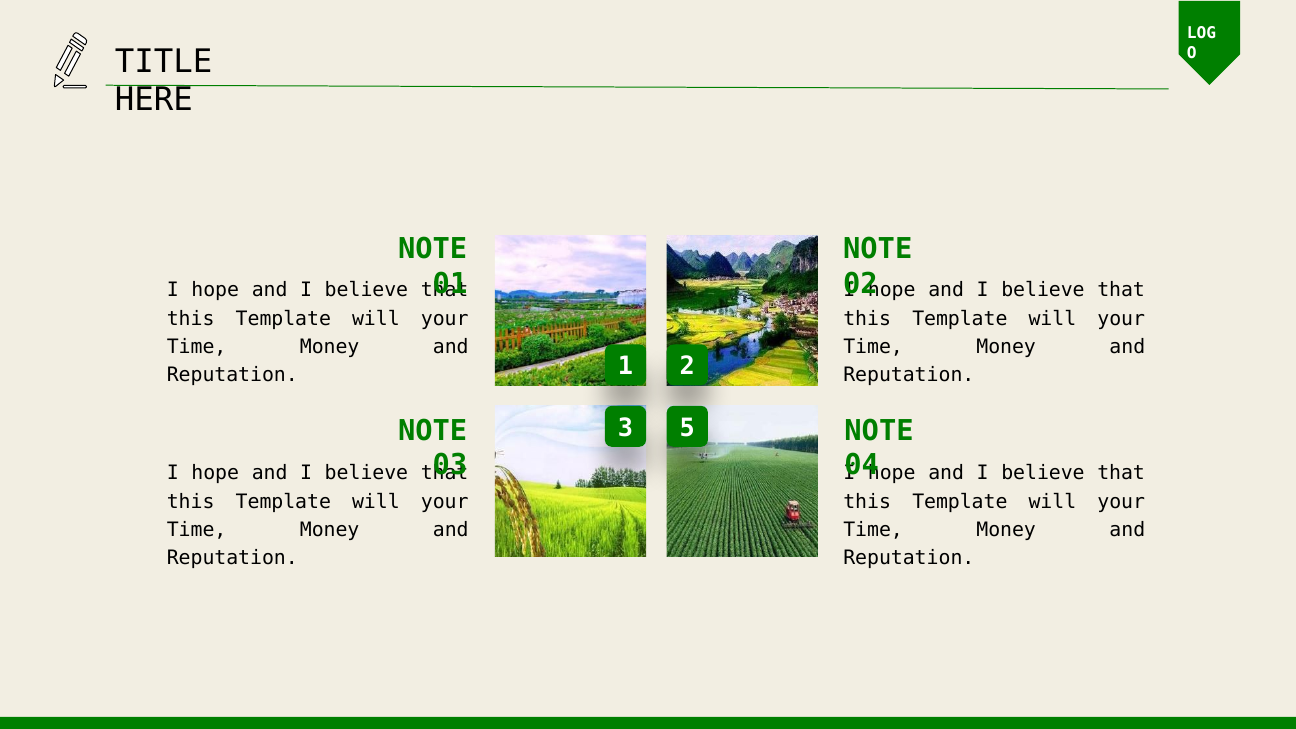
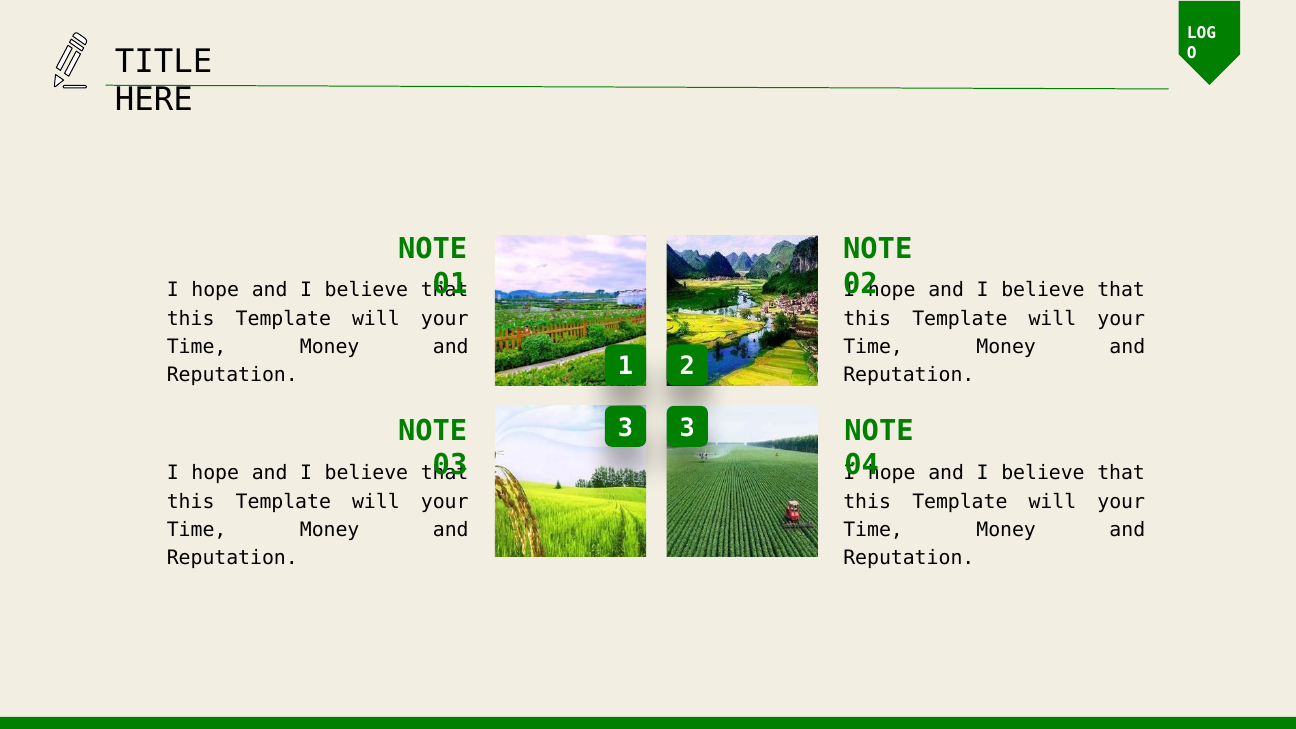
3 5: 5 -> 3 (687, 428)
